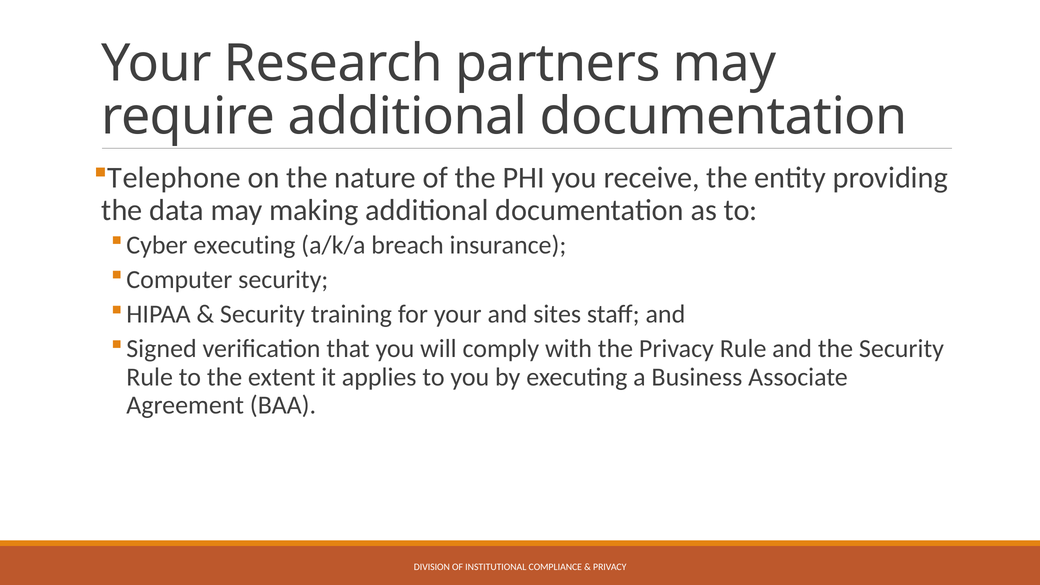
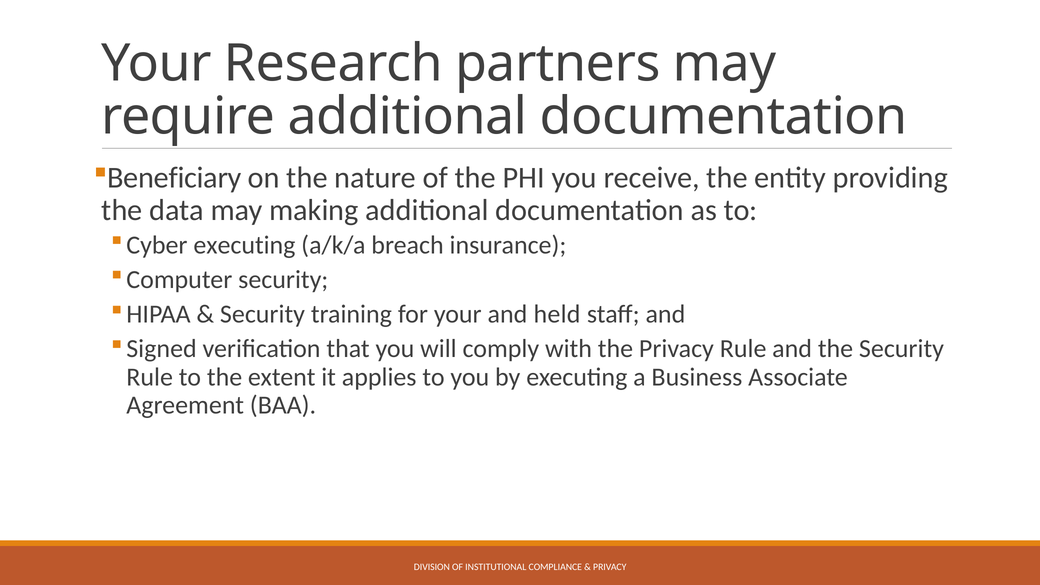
Telephone: Telephone -> Beneficiary (174, 178)
sites: sites -> held (557, 314)
